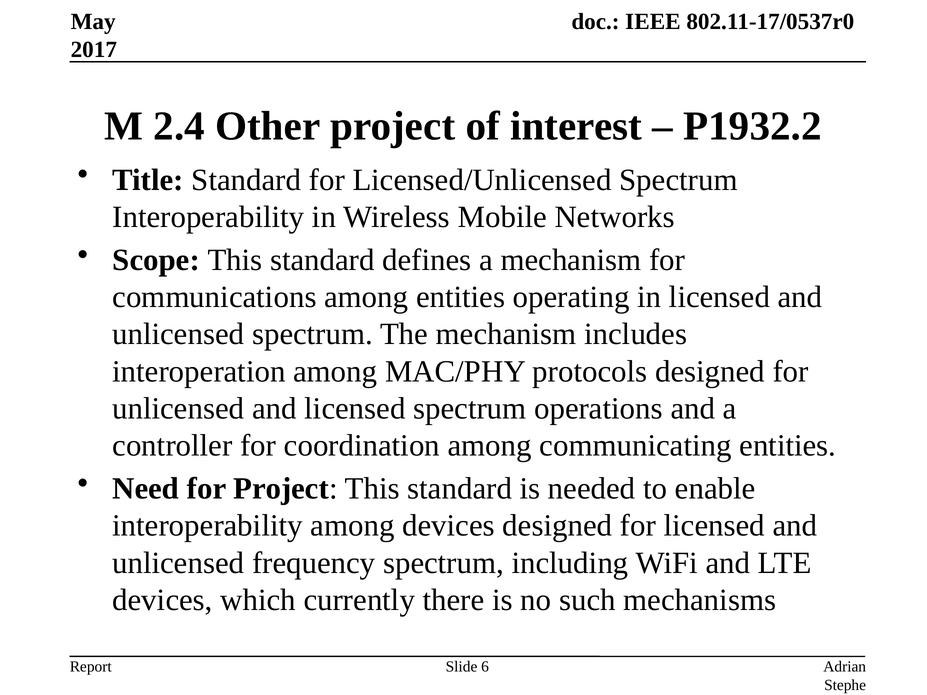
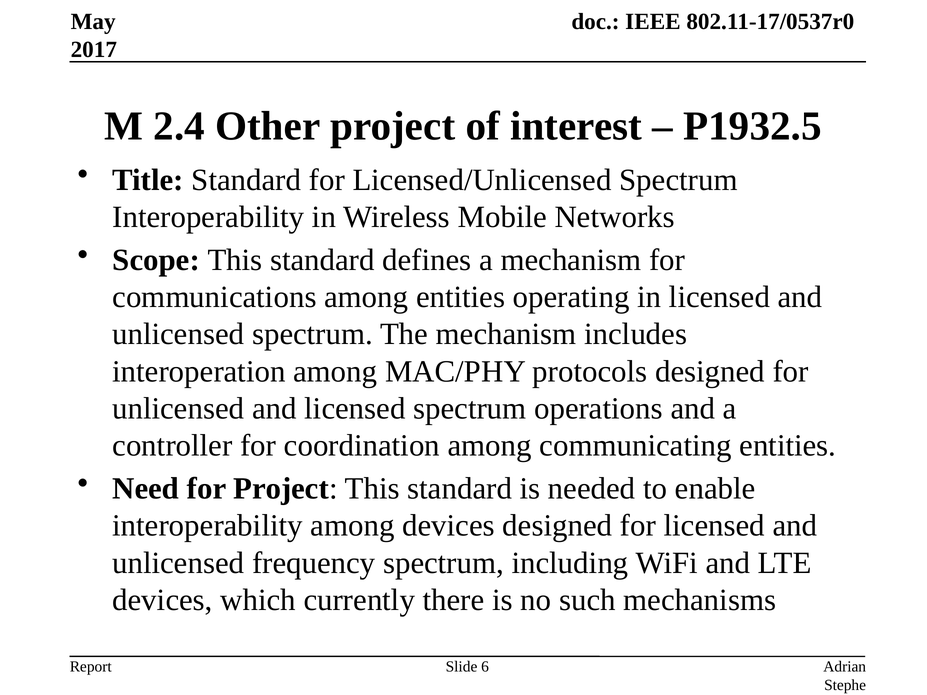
P1932.2: P1932.2 -> P1932.5 (752, 126)
